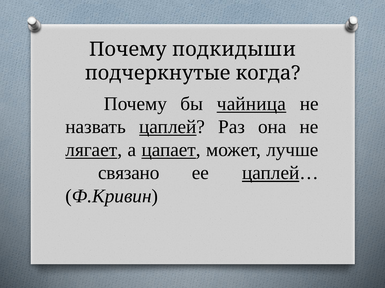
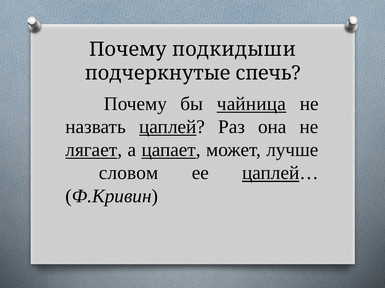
когда: когда -> спечь (268, 73)
связано: связано -> словом (129, 173)
